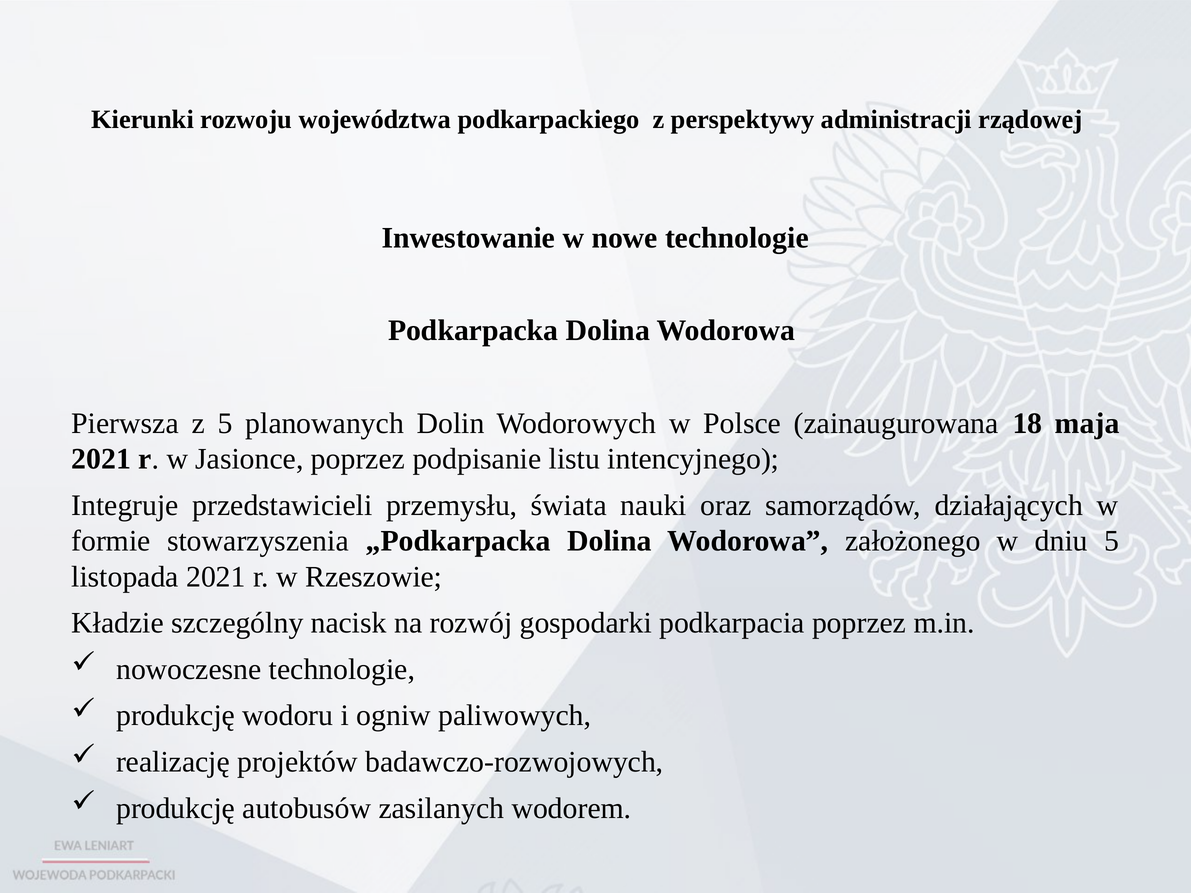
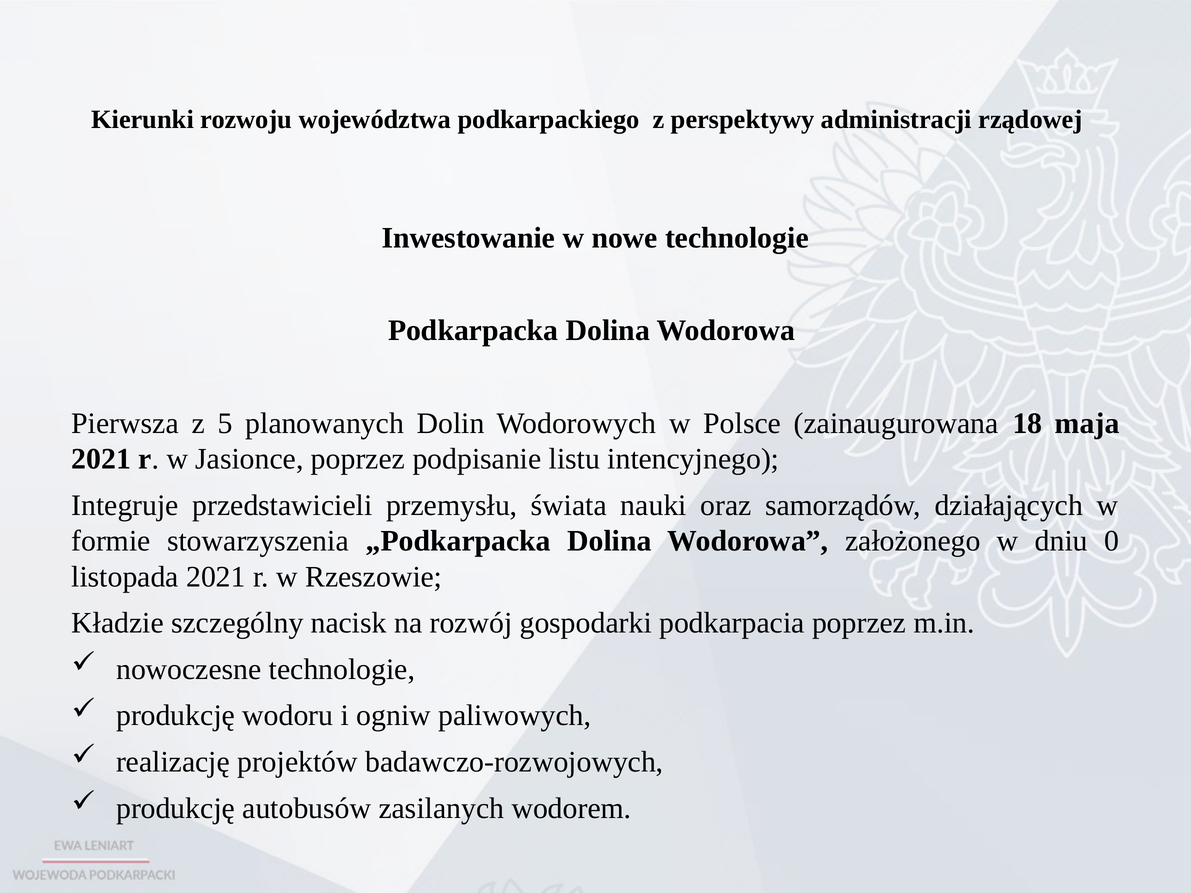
dniu 5: 5 -> 0 (1112, 541)
